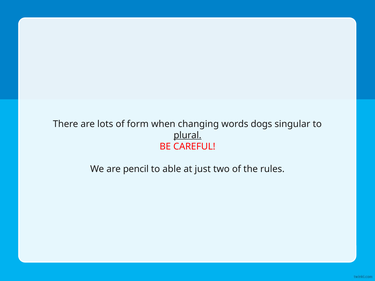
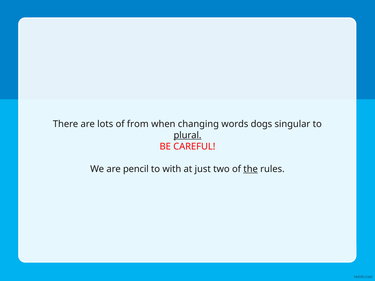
form: form -> from (138, 124)
able: able -> with (172, 169)
the underline: none -> present (251, 169)
